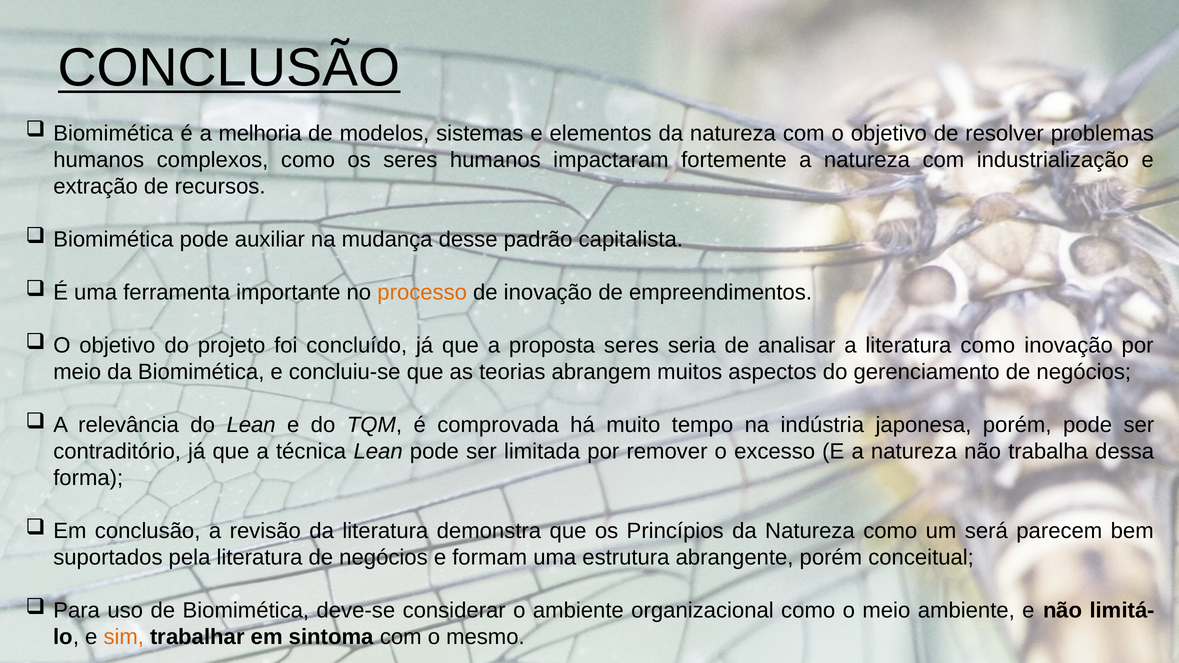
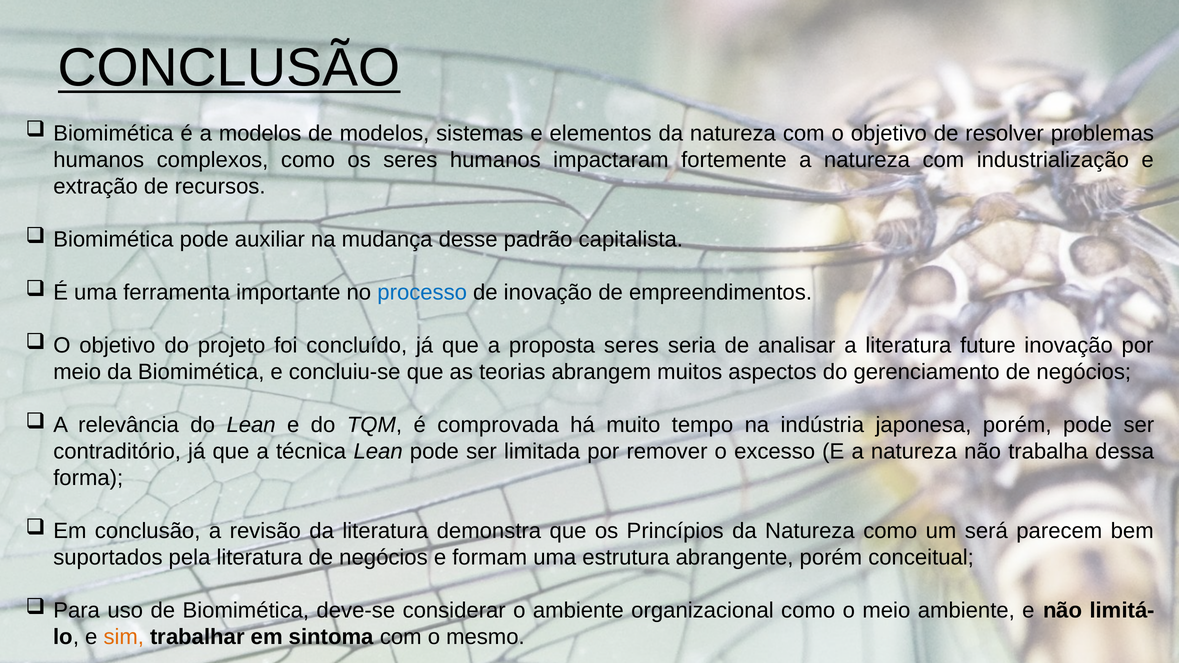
a melhoria: melhoria -> modelos (260, 133)
processo colour: orange -> blue (422, 292)
literatura como: como -> future (988, 346)
